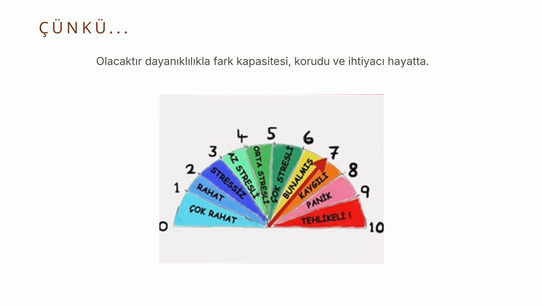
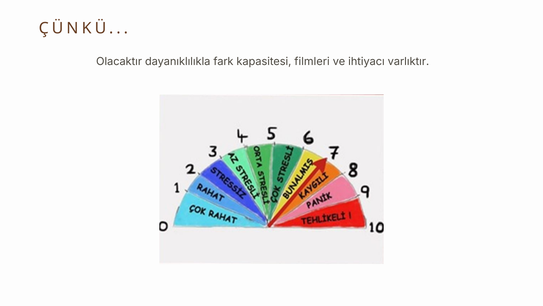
korudu: korudu -> filmleri (312, 61)
hayatta: hayatta -> varlıktır (408, 61)
